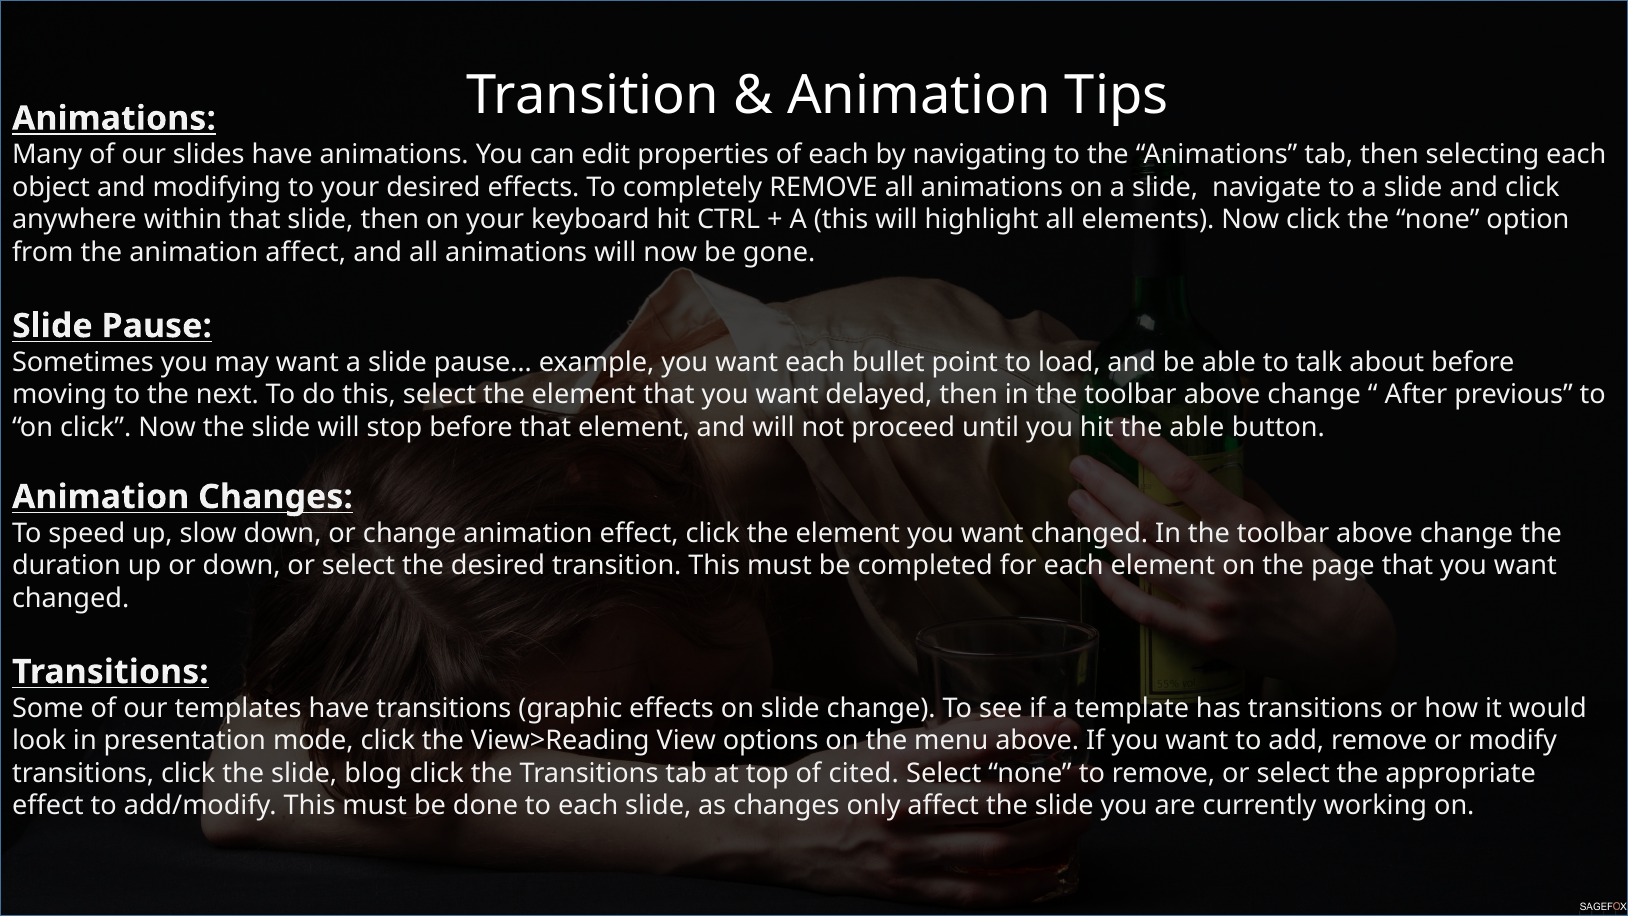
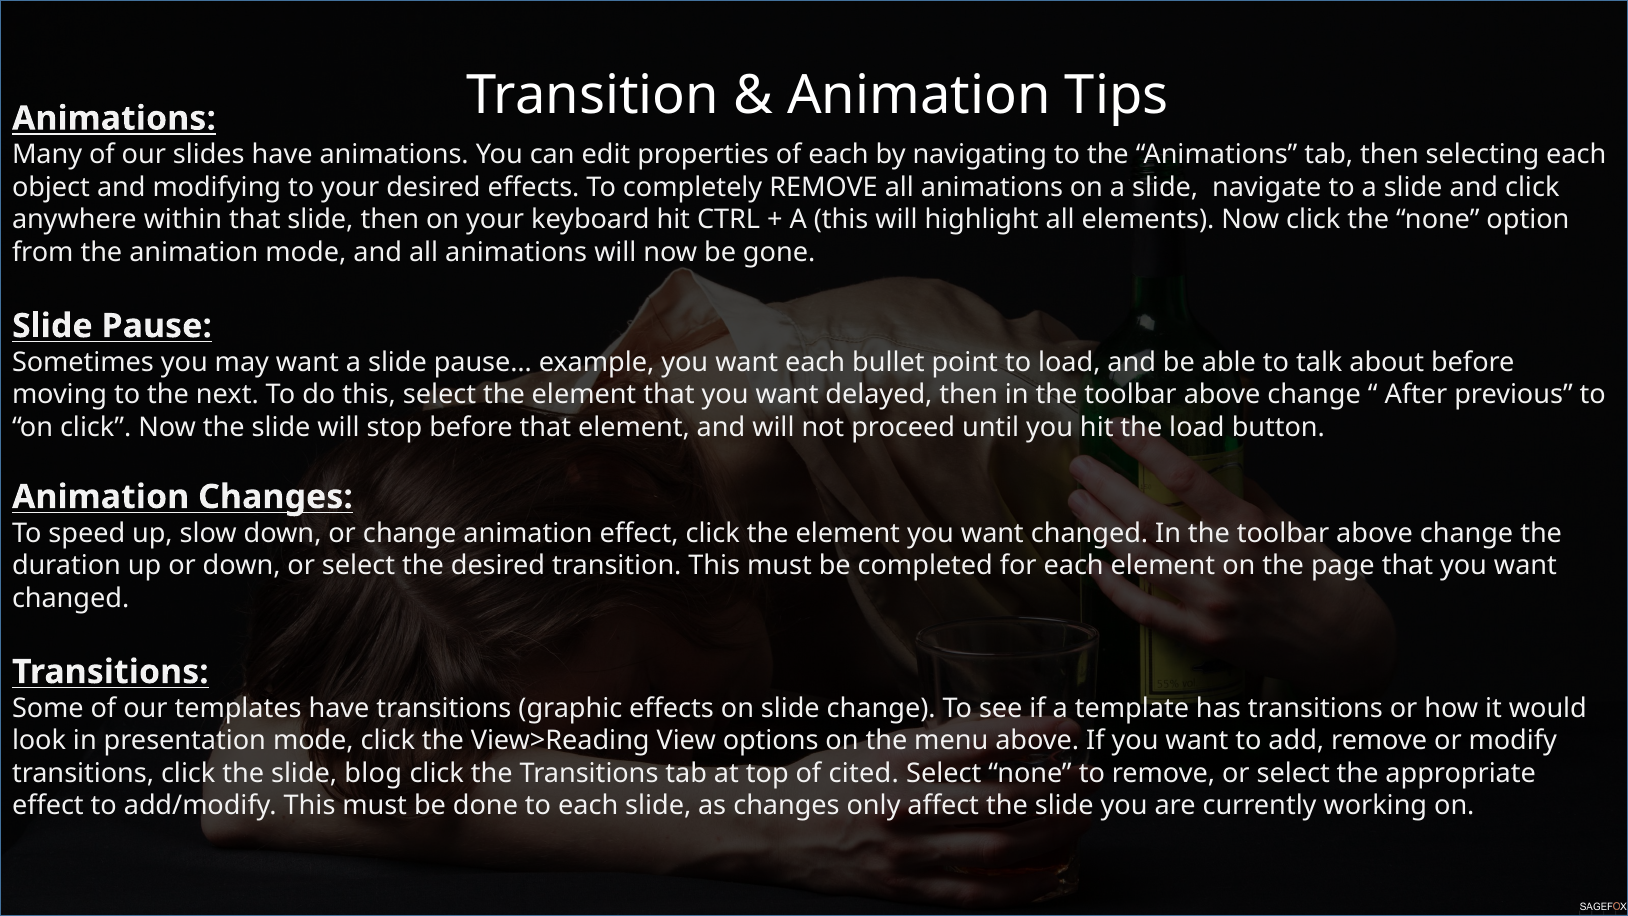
animation affect: affect -> mode (306, 252)
the able: able -> load (1197, 427)
